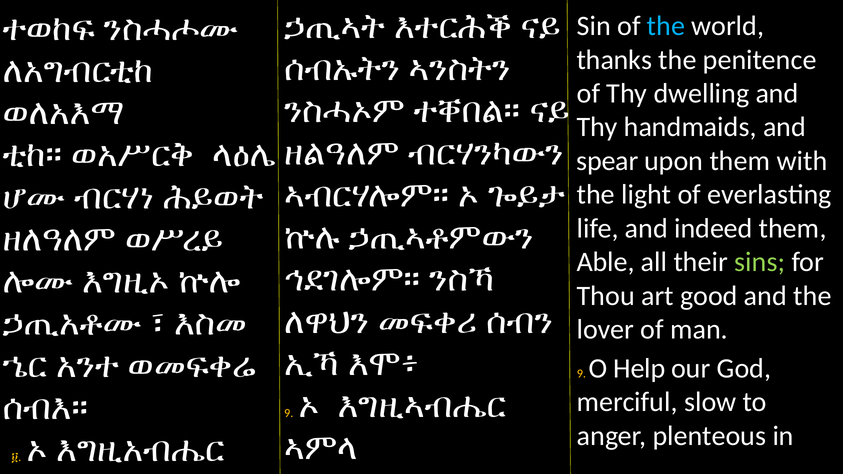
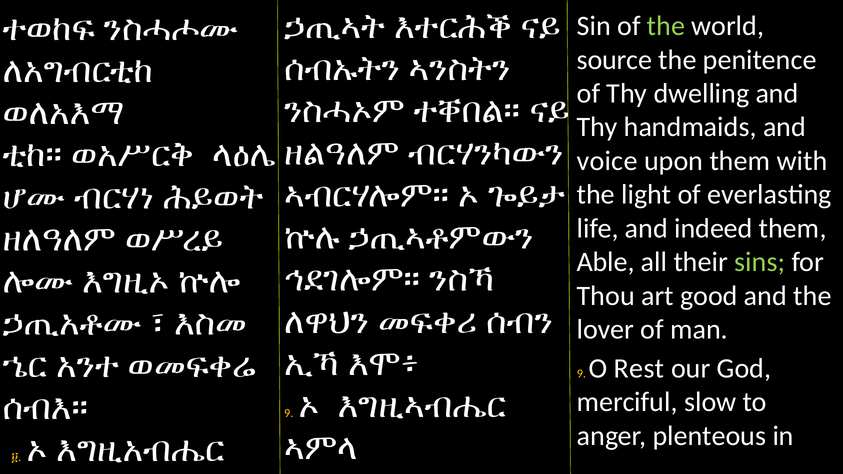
the colour: light blue -> light green (666, 26)
thanks: thanks -> source (614, 60)
spear: spear -> voice (607, 161)
Help: Help -> Rest (639, 369)
